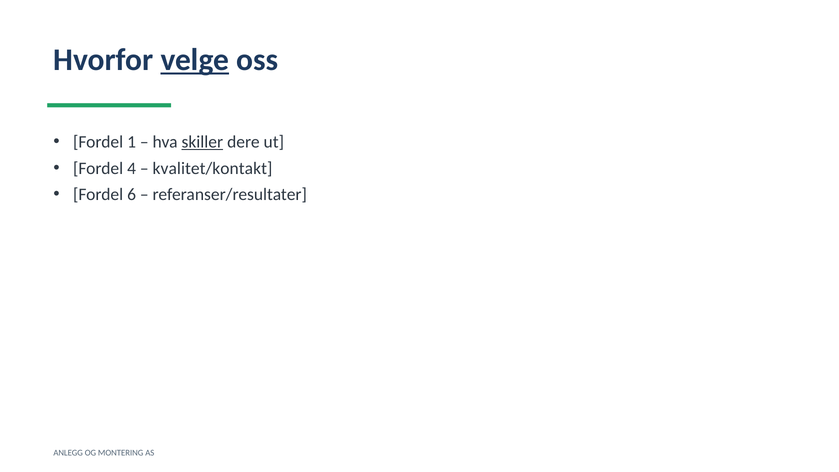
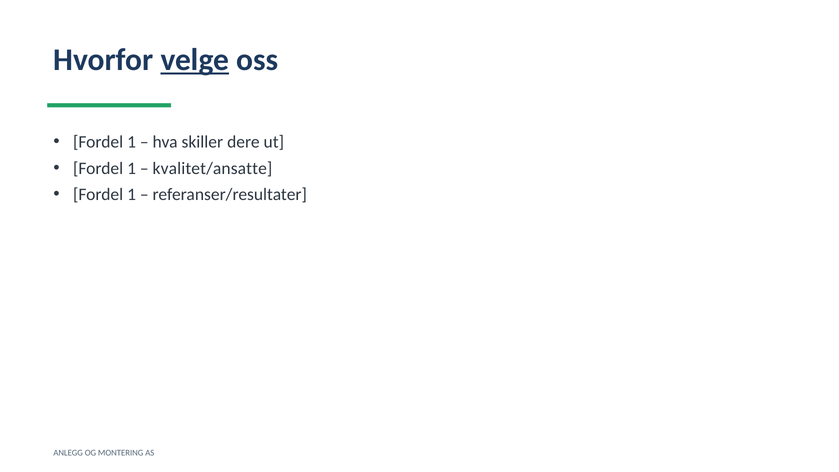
skiller underline: present -> none (202, 142)
4: 4 -> 1 (132, 168)
kvalitet/kontakt: kvalitet/kontakt -> kvalitet/ansatte (212, 168)
6: 6 -> 1 (132, 195)
